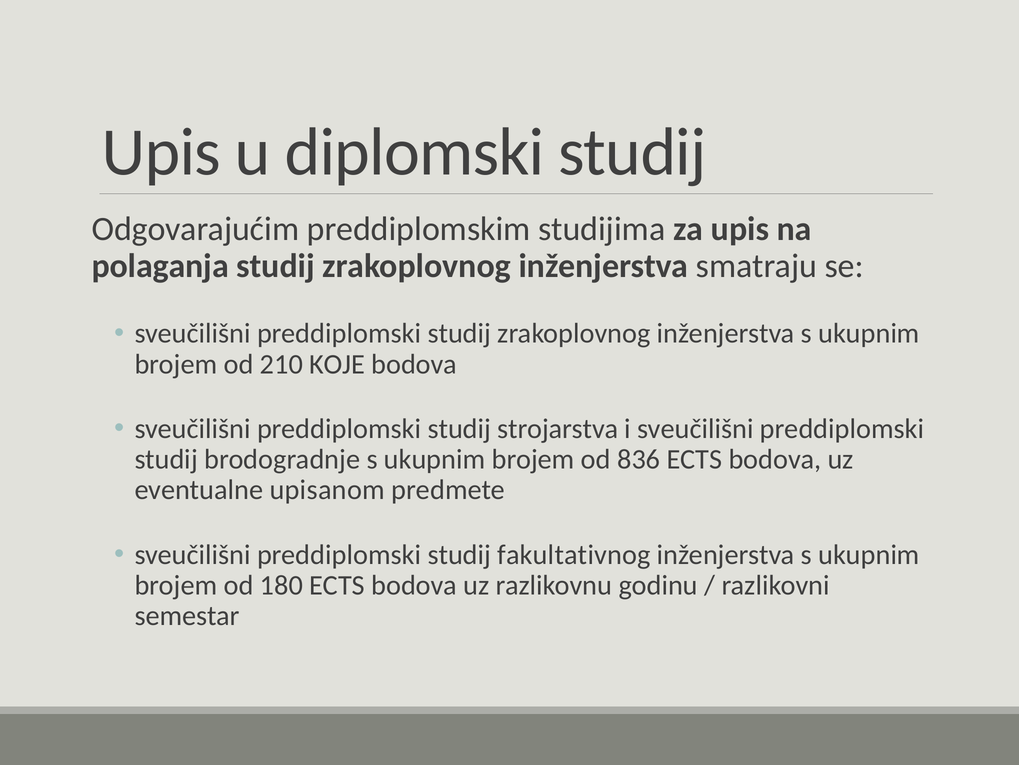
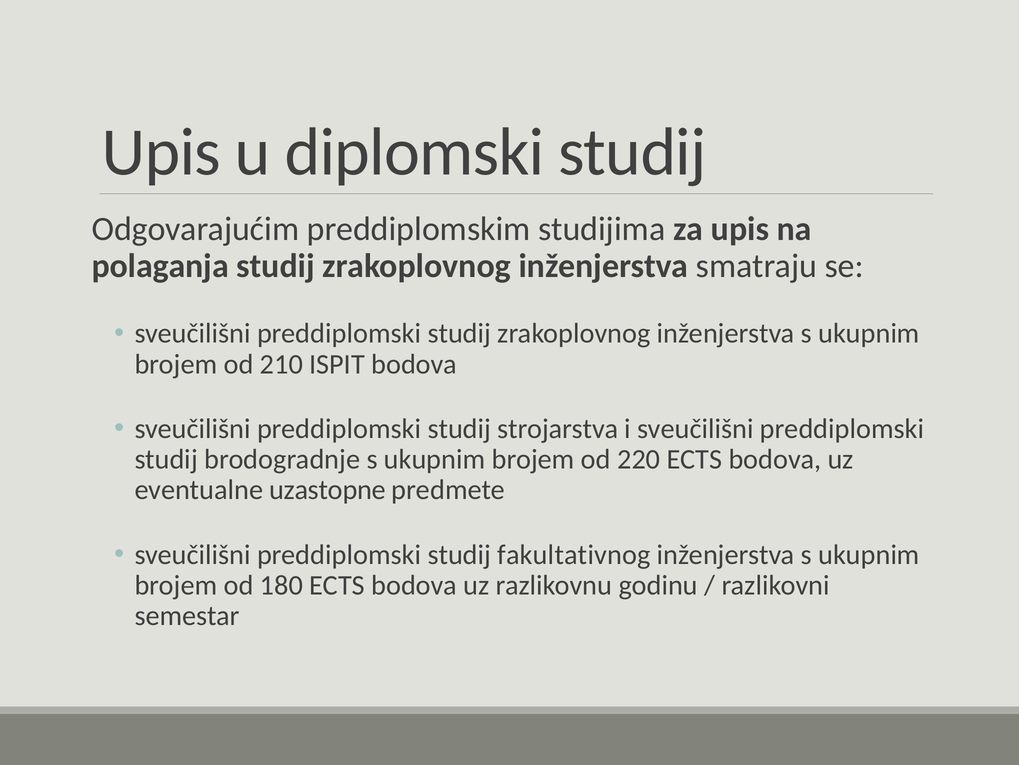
KOJE: KOJE -> ISPIT (337, 364)
836: 836 -> 220 (639, 459)
upisanom: upisanom -> uzastopne (328, 490)
